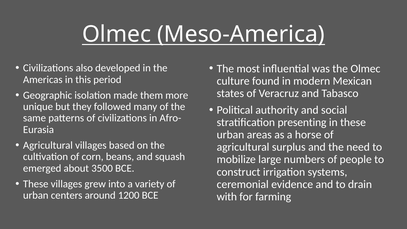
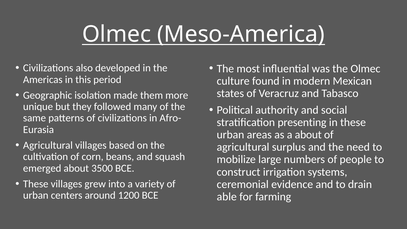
a horse: horse -> about (308, 135)
with: with -> able (227, 197)
